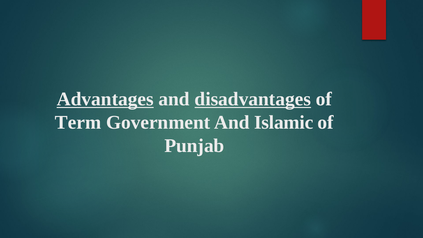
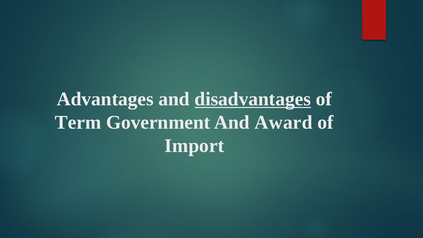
Advantages underline: present -> none (105, 99)
Islamic: Islamic -> Award (284, 122)
Punjab: Punjab -> Import (194, 146)
